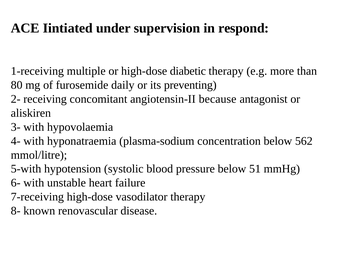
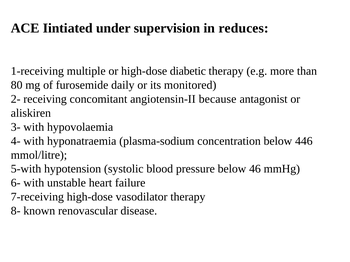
respond: respond -> reduces (244, 28)
preventing: preventing -> monitored (190, 85)
562: 562 -> 446 (304, 141)
51: 51 -> 46 (255, 169)
